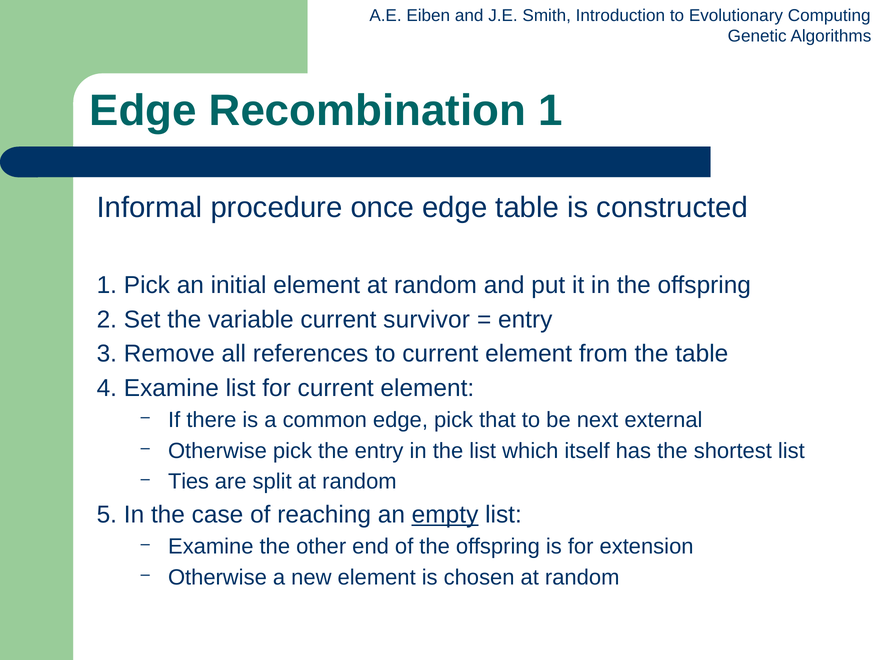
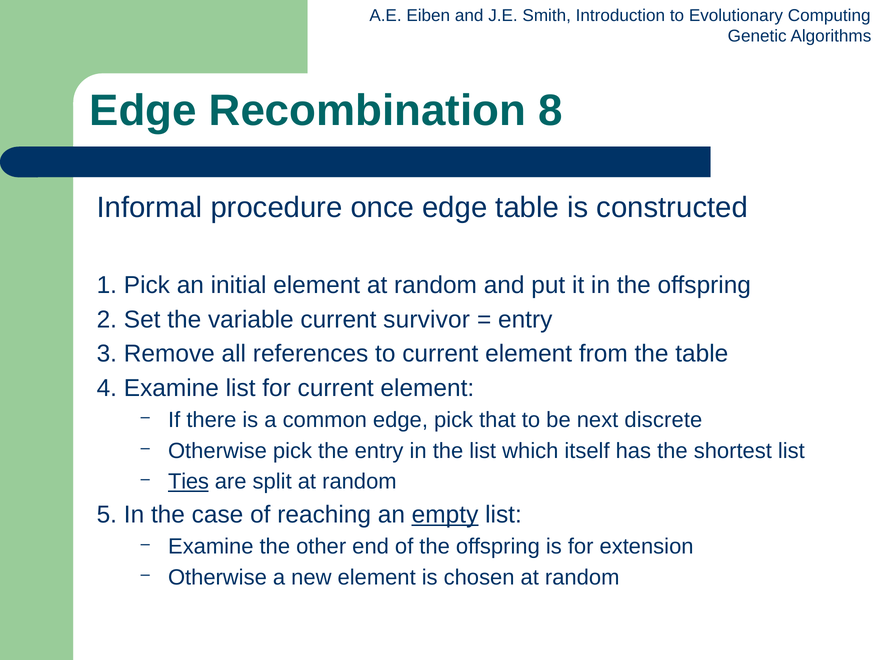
Recombination 1: 1 -> 8 (550, 111)
external: external -> discrete (663, 420)
Ties underline: none -> present (189, 481)
